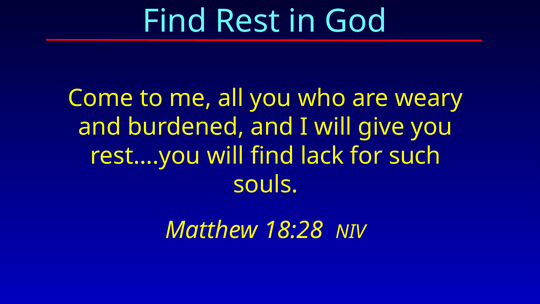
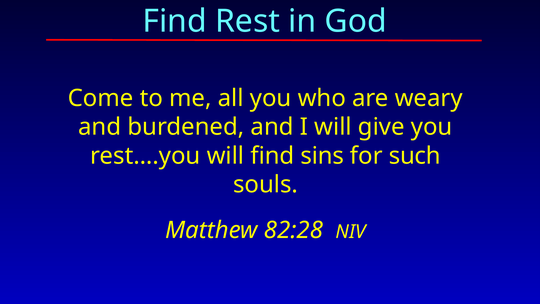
lack: lack -> sins (322, 156)
18:28: 18:28 -> 82:28 (293, 230)
